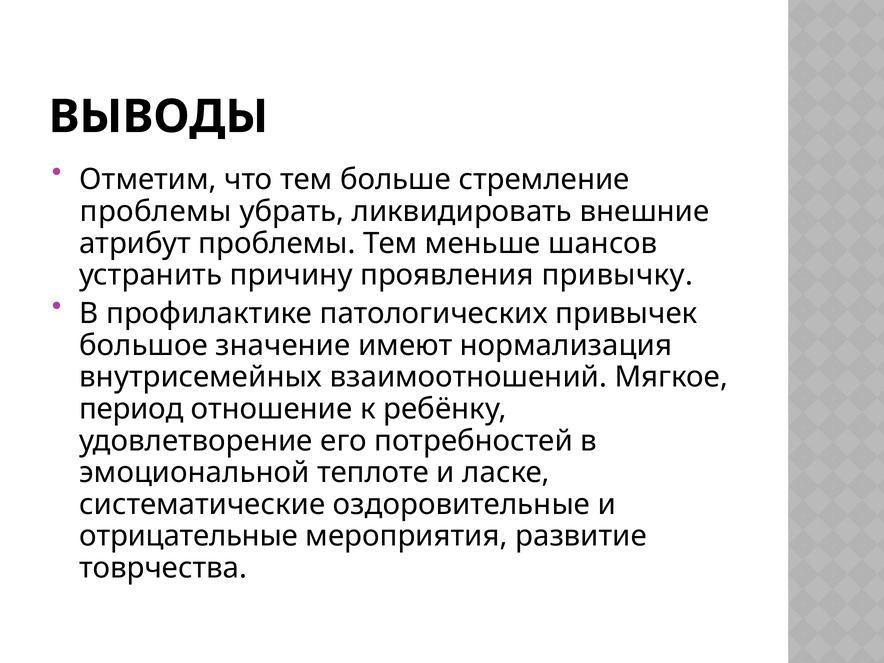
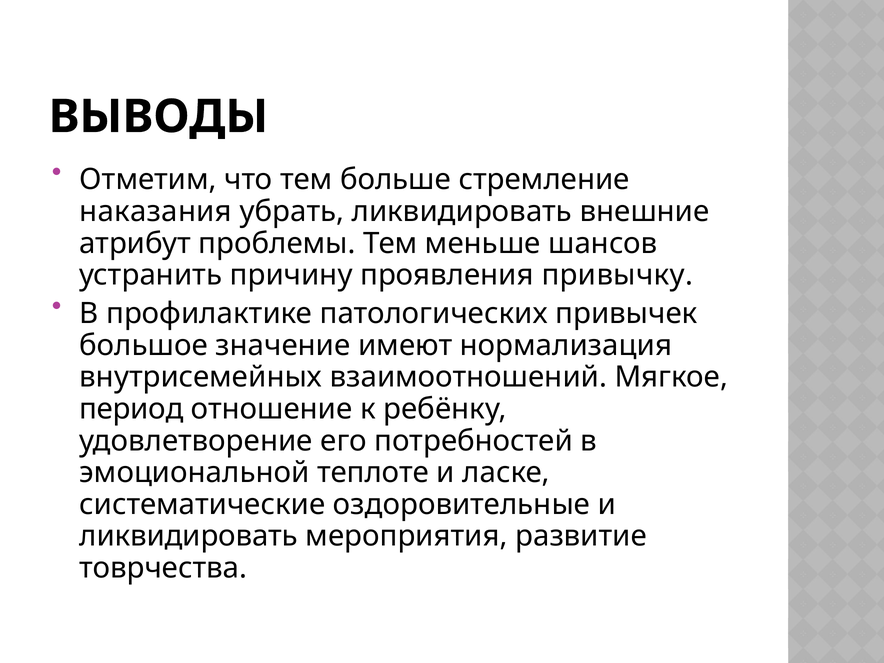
проблемы: проблемы -> наказания (156, 212)
отрицательные: отрицательные -> ликвидировать (189, 536)
